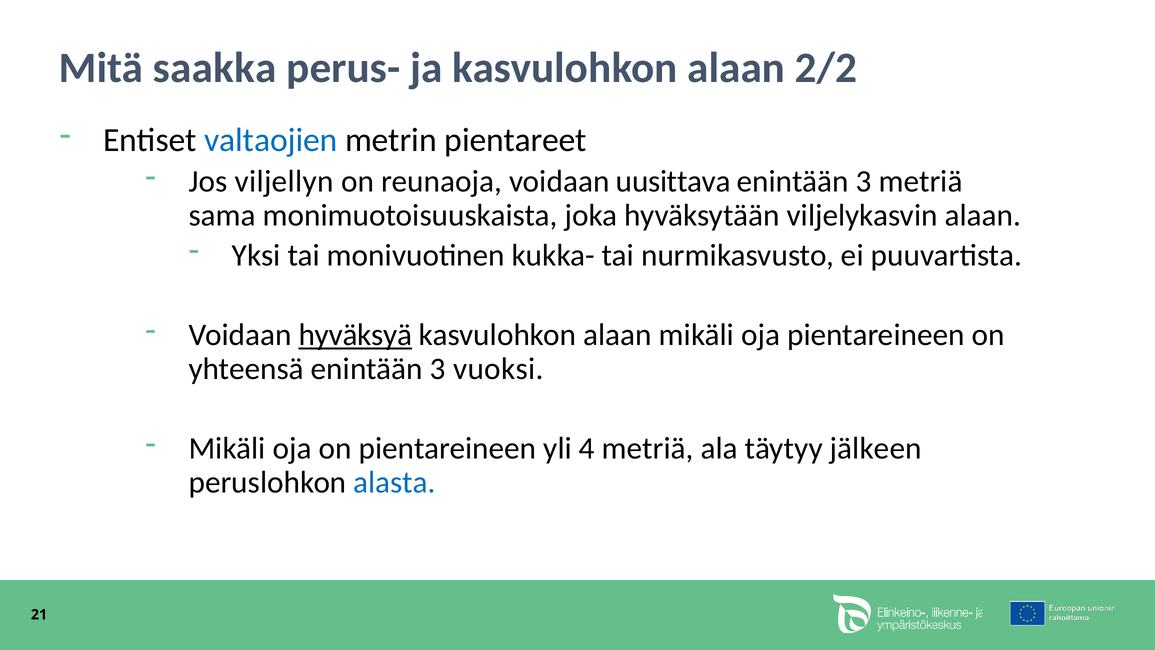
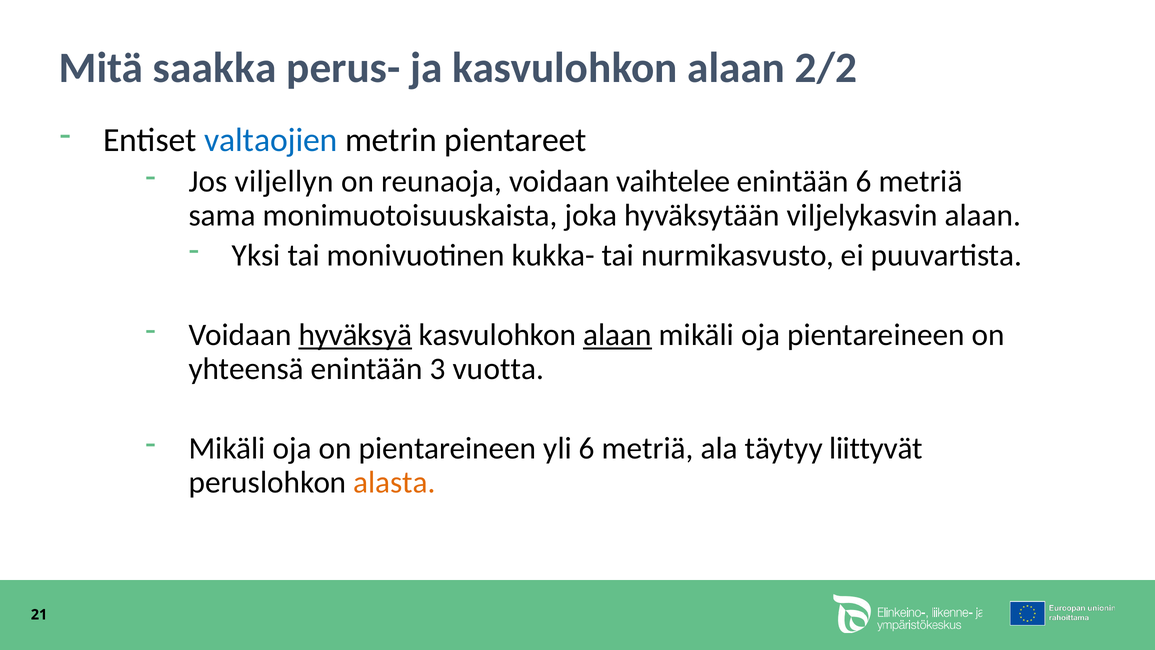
uusittava: uusittava -> vaihtelee (673, 181)
3: 3 -> 6 (864, 181)
alaan underline: none -> present (617, 335)
vuoksi: vuoksi -> vuotta (499, 369)
yli 4: 4 -> 6 (587, 448)
jälkeen: jälkeen -> liittyvät (876, 448)
alasta colour: blue -> orange (395, 482)
